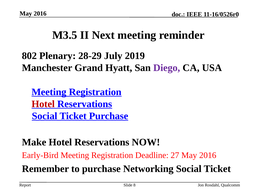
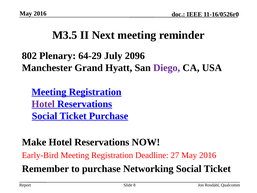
28-29: 28-29 -> 64-29 (90, 56)
2019: 2019 -> 2096 (135, 56)
Hotel colour: red -> purple (43, 104)
